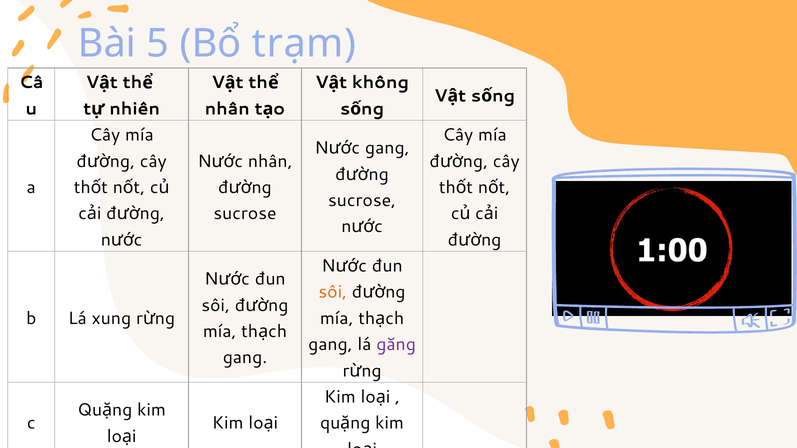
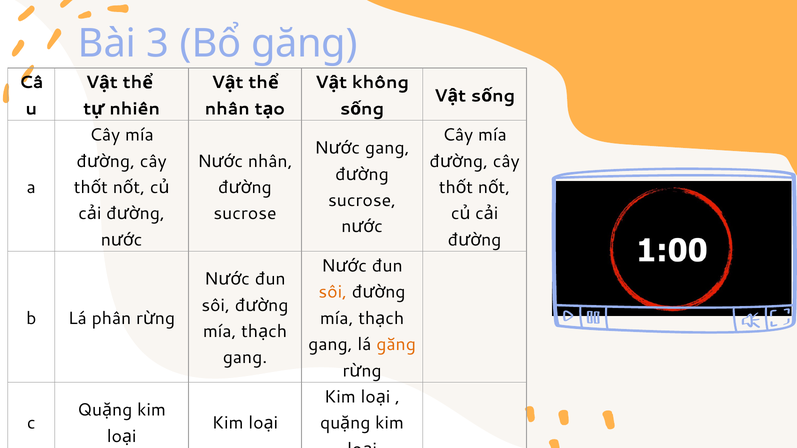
5: 5 -> 3 (158, 43)
Bổ trạm: trạm -> găng (304, 43)
xung: xung -> phân (111, 319)
găng colour: purple -> orange (396, 345)
